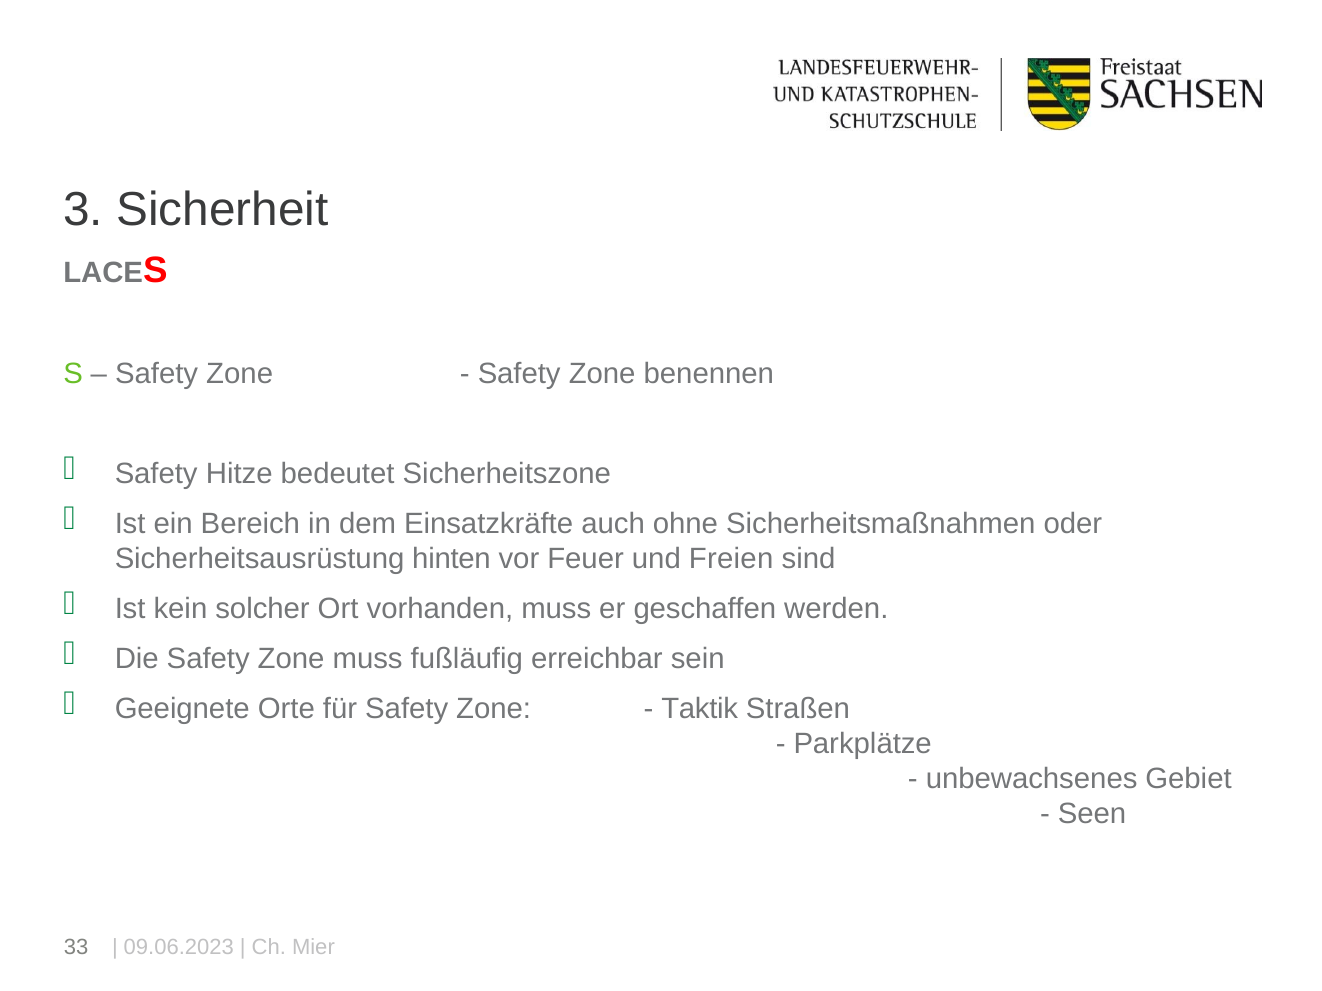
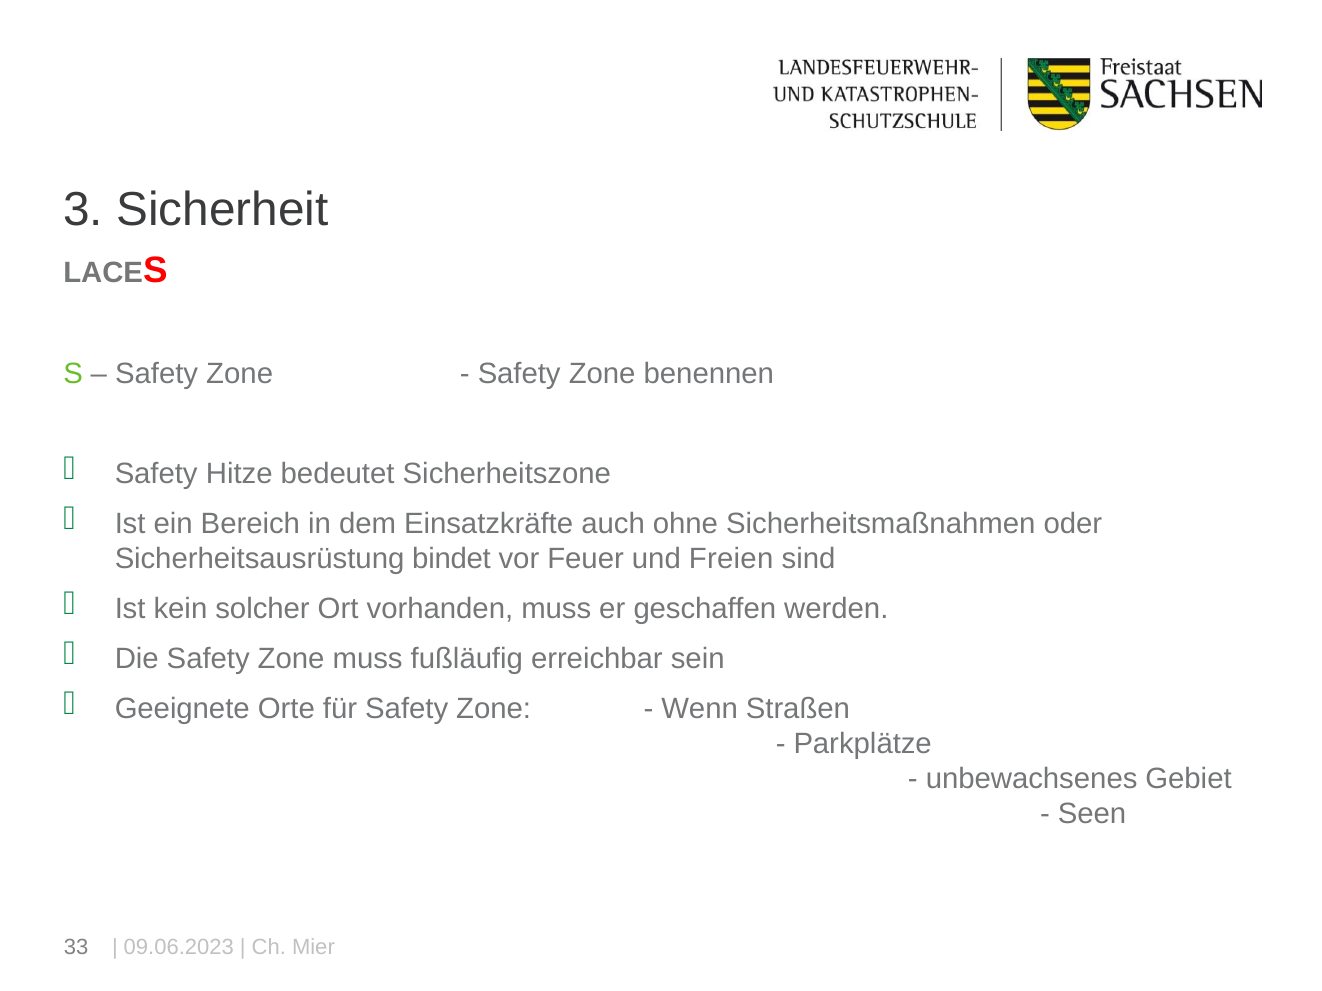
hinten: hinten -> bindet (451, 559)
Taktik: Taktik -> Wenn (700, 709)
